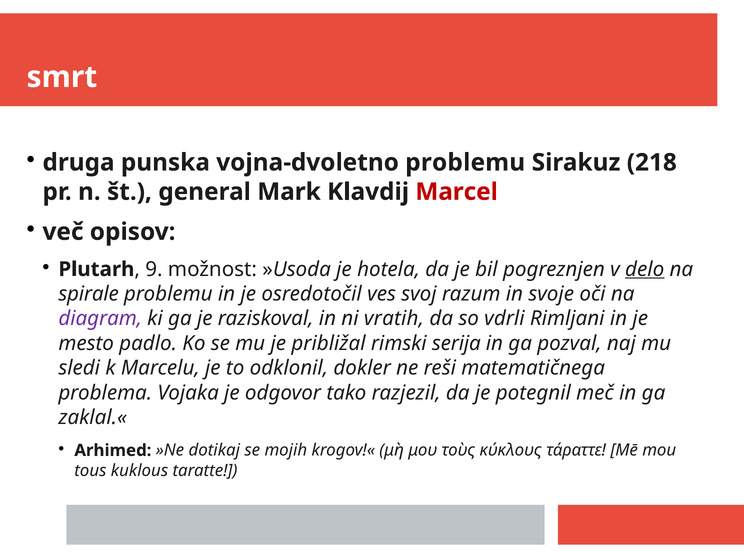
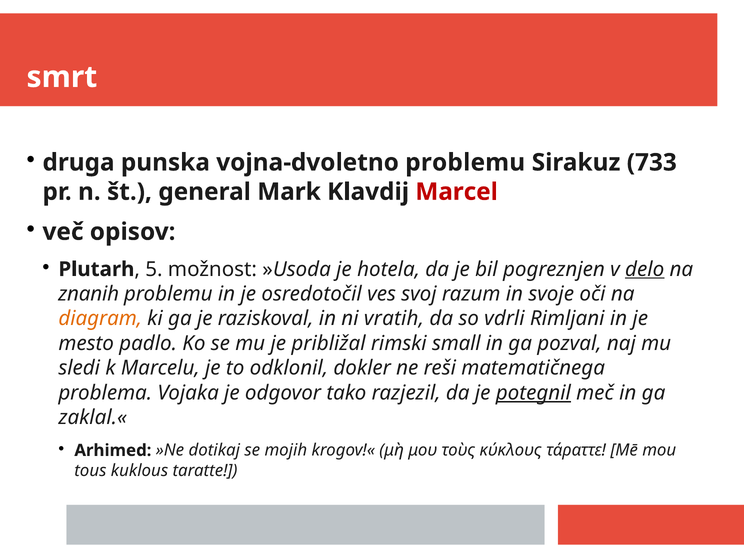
218: 218 -> 733 (652, 162)
9: 9 -> 5 (154, 269)
spirale: spirale -> znanih (89, 294)
diagram colour: purple -> orange (100, 319)
serija: serija -> small (456, 343)
potegnil underline: none -> present (533, 393)
